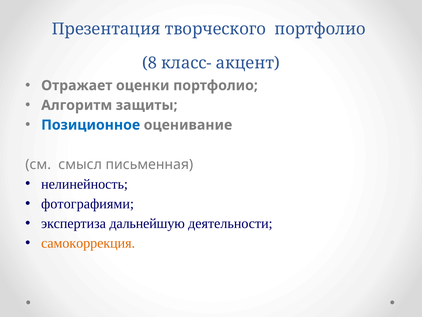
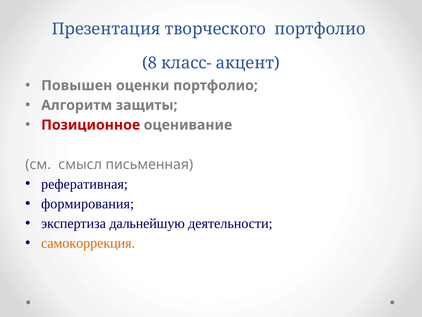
Отражает: Отражает -> Повышен (77, 85)
Позиционное colour: blue -> red (91, 125)
нелинейность: нелинейность -> реферативная (85, 184)
фотографиями: фотографиями -> формирования (88, 204)
